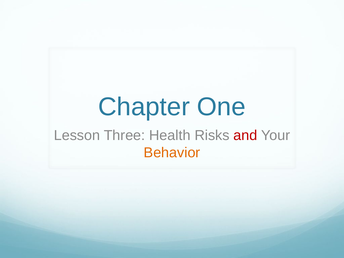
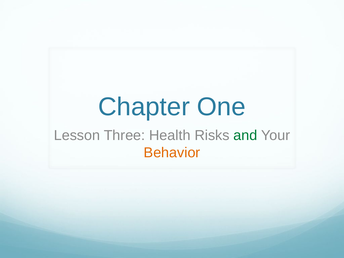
and colour: red -> green (245, 135)
